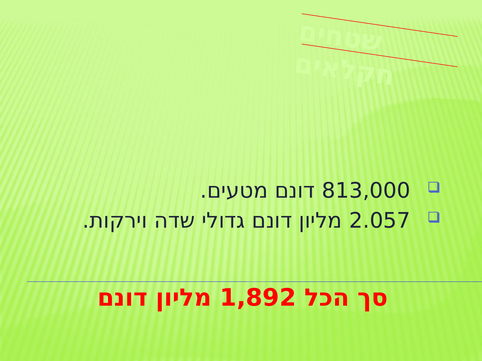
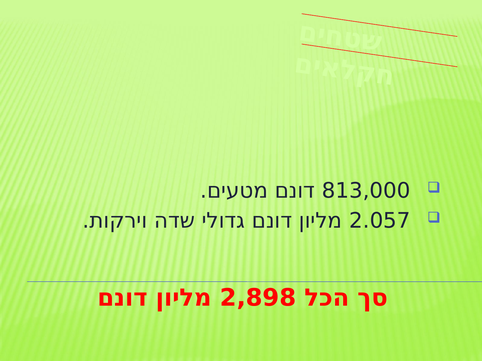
1,892: 1,892 -> 2,898 (258, 298)
